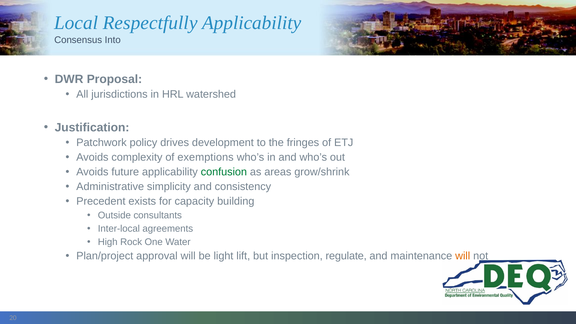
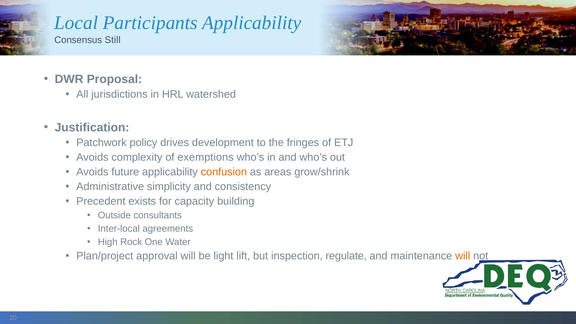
Respectfully: Respectfully -> Participants (150, 23)
Into: Into -> Still (113, 40)
confusion colour: green -> orange (224, 172)
